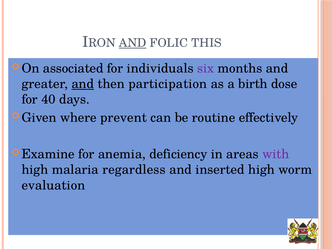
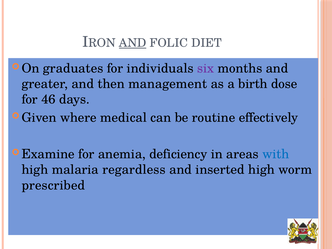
THIS: THIS -> DIET (207, 43)
associated: associated -> graduates (73, 68)
and underline: present -> none (83, 84)
participation: participation -> management (168, 84)
40: 40 -> 46 (48, 99)
prevent: prevent -> medical (124, 118)
with colour: purple -> blue (276, 154)
evaluation: evaluation -> prescribed (53, 185)
